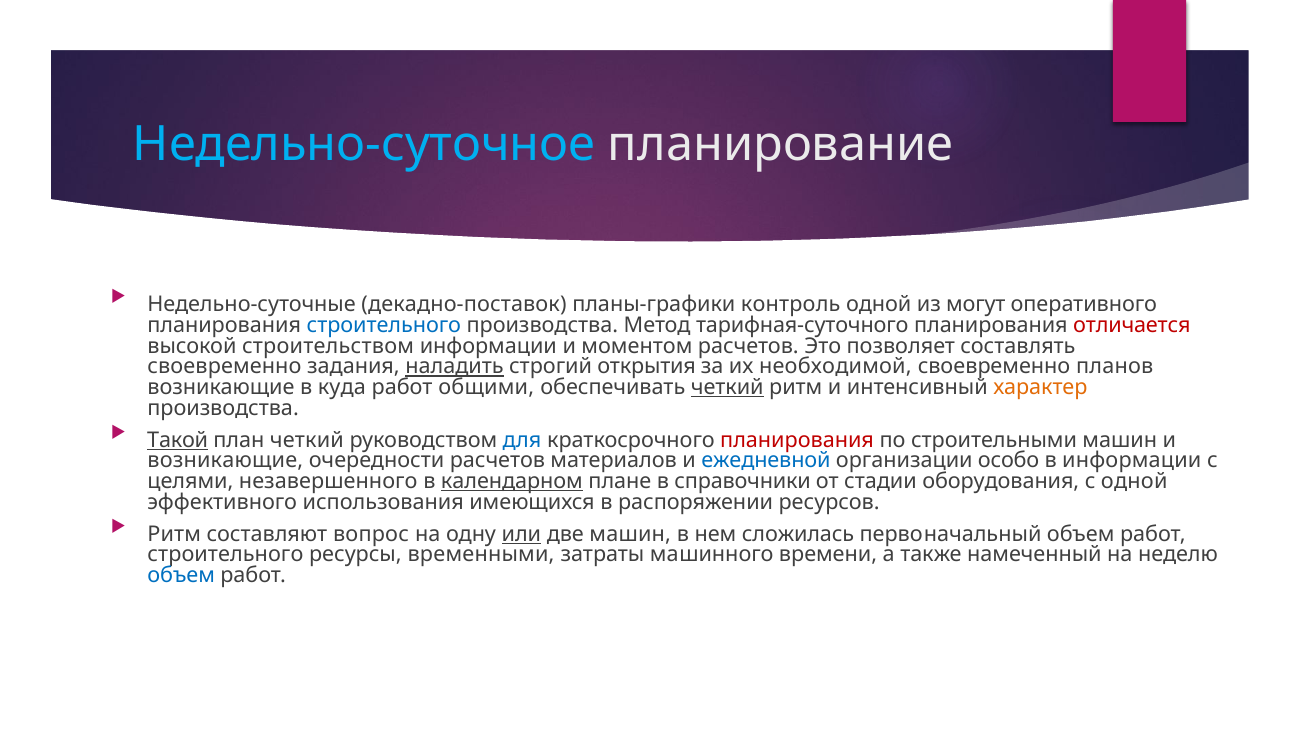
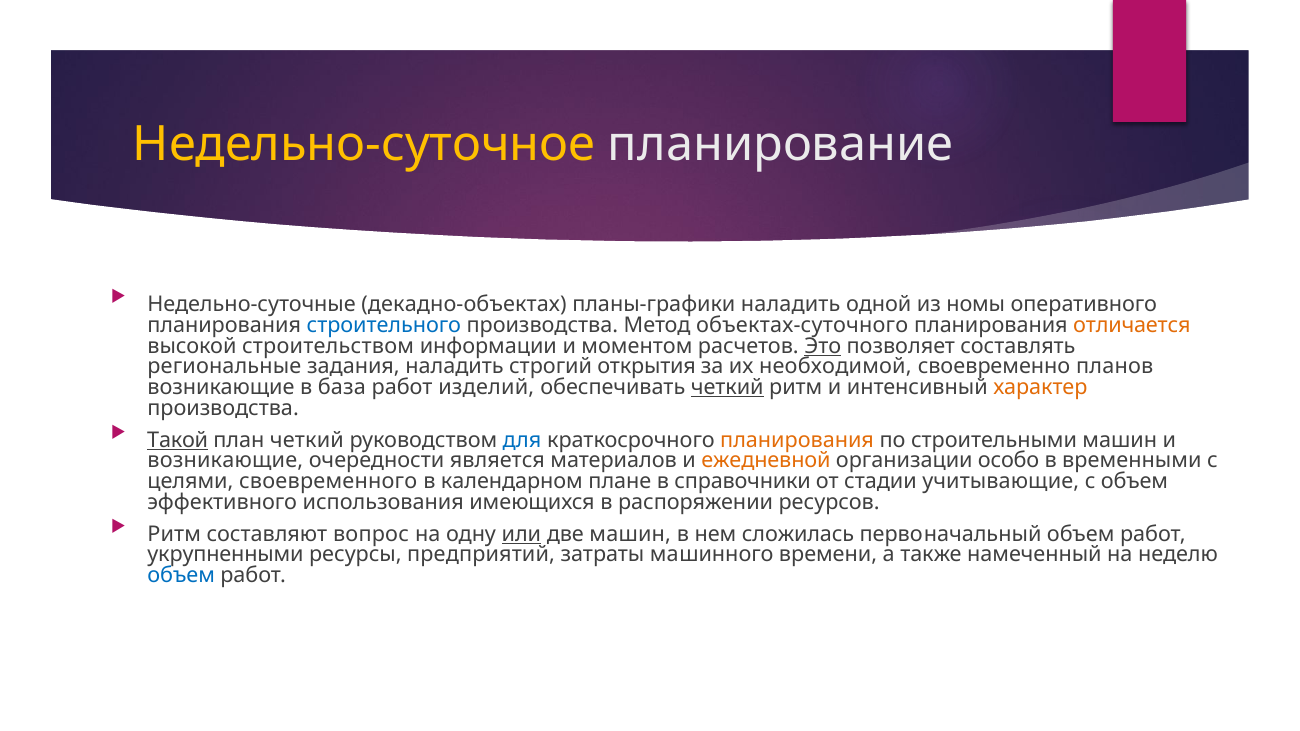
Недельно-суточное colour: light blue -> yellow (364, 145)
декадно-поставок: декадно-поставок -> декадно-объектах (464, 304)
планы-графики контроль: контроль -> наладить (791, 304)
могут: могут -> номы (976, 304)
тарифная-суточного: тарифная-суточного -> объектах-суточного (802, 325)
отличается colour: red -> orange (1132, 325)
Это underline: none -> present (823, 346)
своевременно: своевременно -> региональные (224, 367)
наладить underline: present -> none (454, 367)
куда: куда -> база (342, 388)
общими: общими -> изделий (486, 388)
планирования colour: red -> orange (797, 440)
очередности расчетов: расчетов -> является (497, 461)
ежедневной colour: blue -> orange (766, 461)
в информации: информации -> временными (1132, 461)
незавершенного: незавершенного -> своевременного (328, 482)
календарном underline: present -> none (512, 482)
оборудования: оборудования -> учитывающие (1001, 482)
с одной: одной -> объем (1134, 482)
строительного: строительного -> укрупненными (226, 555)
временными: временными -> предприятий (481, 555)
